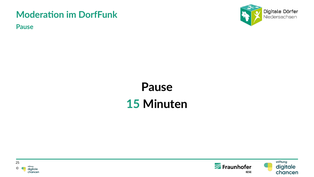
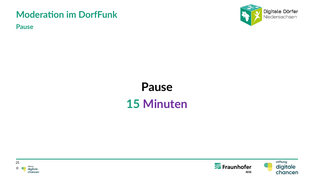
Minuten colour: black -> purple (165, 104)
